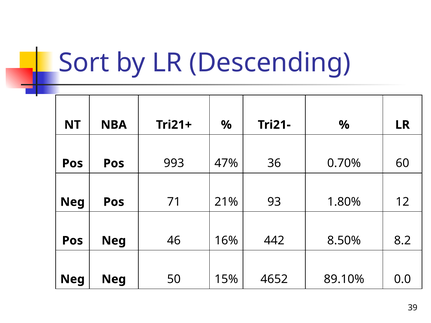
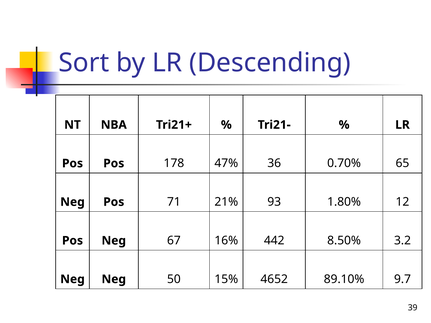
993: 993 -> 178 (174, 164)
60: 60 -> 65 (402, 164)
46: 46 -> 67 (174, 241)
8.2: 8.2 -> 3.2 (402, 241)
0.0: 0.0 -> 9.7 (402, 279)
